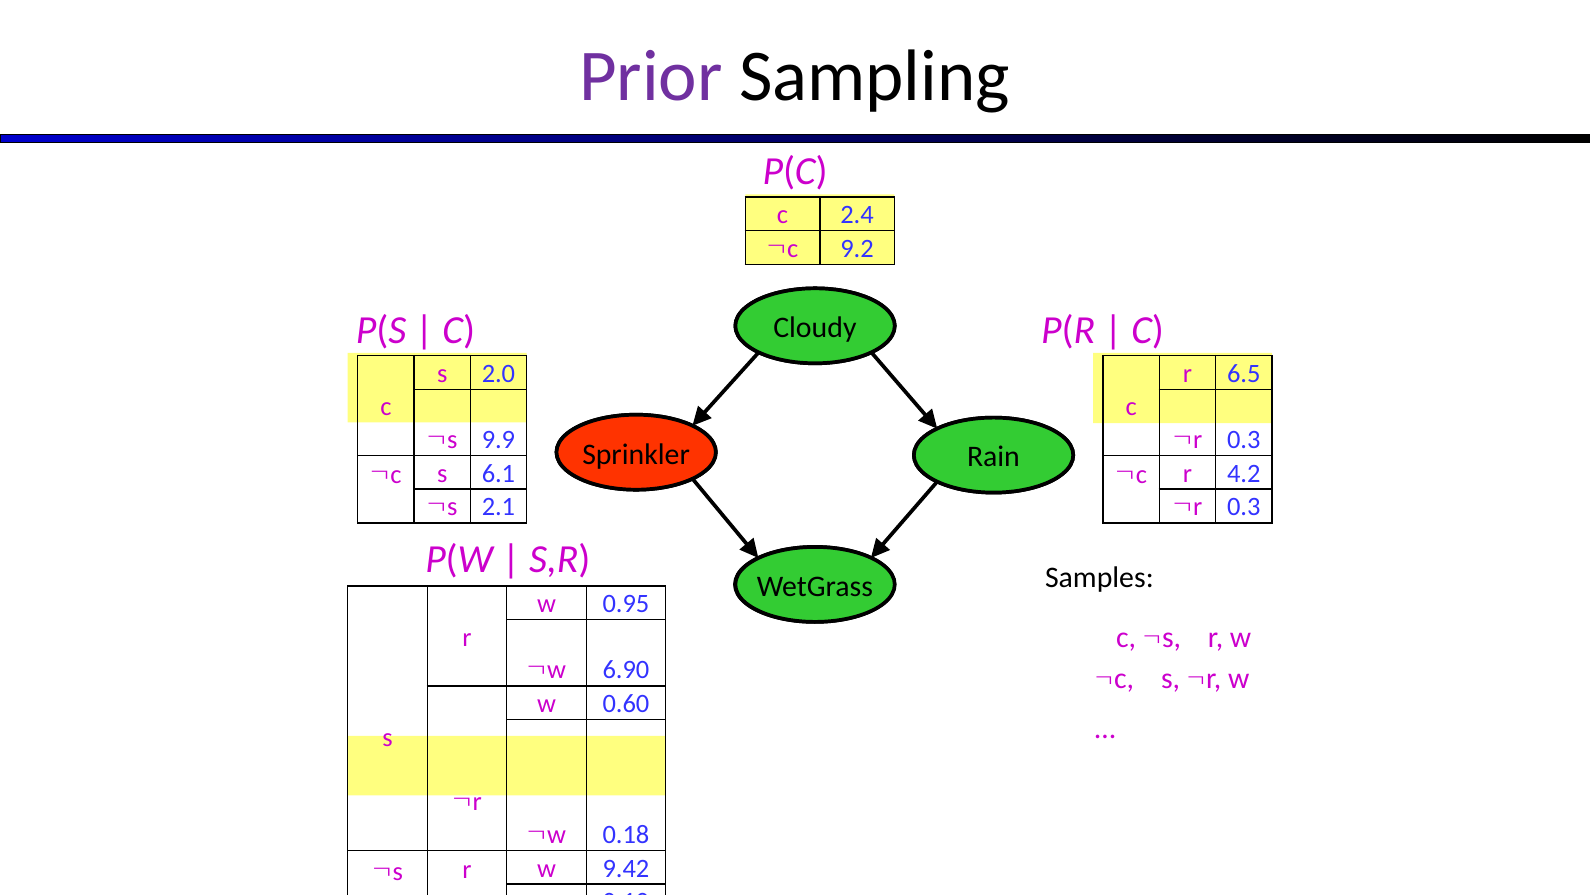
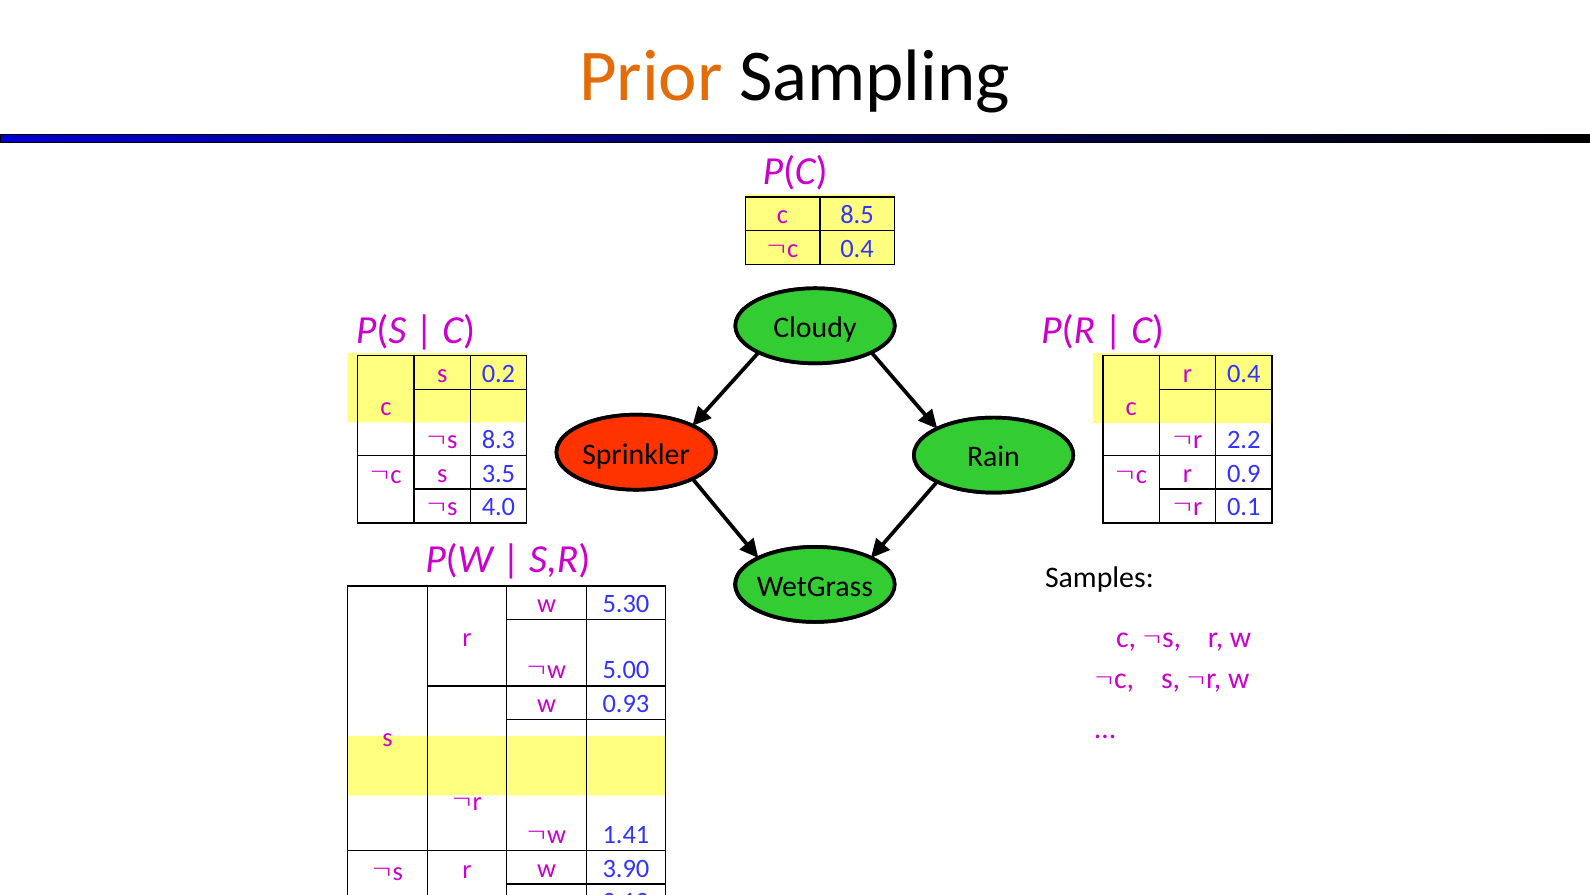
Prior colour: purple -> orange (651, 76)
2.4: 2.4 -> 8.5 (857, 215)
c 9.2: 9.2 -> 0.4 (857, 248)
2.0: 2.0 -> 0.2 (498, 373)
r 6.5: 6.5 -> 0.4 (1244, 373)
9.9: 9.9 -> 8.3 (498, 439)
0.3: 0.3 -> 2.2 (1244, 439)
6.1: 6.1 -> 3.5 (498, 473)
4.2: 4.2 -> 0.9 (1244, 473)
2.1: 2.1 -> 4.0 (498, 507)
0.3: 0.3 -> 0.1 (1244, 507)
0.95: 0.95 -> 5.30 (626, 603)
6.90: 6.90 -> 5.00 (626, 670)
0.60: 0.60 -> 0.93 (626, 703)
0.18: 0.18 -> 1.41 (626, 834)
9.42: 9.42 -> 3.90 (626, 868)
